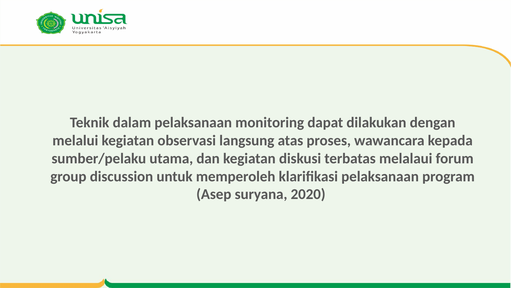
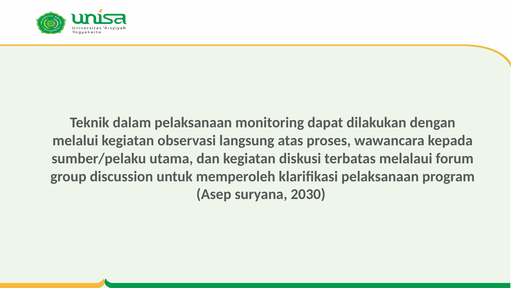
2020: 2020 -> 2030 (308, 194)
